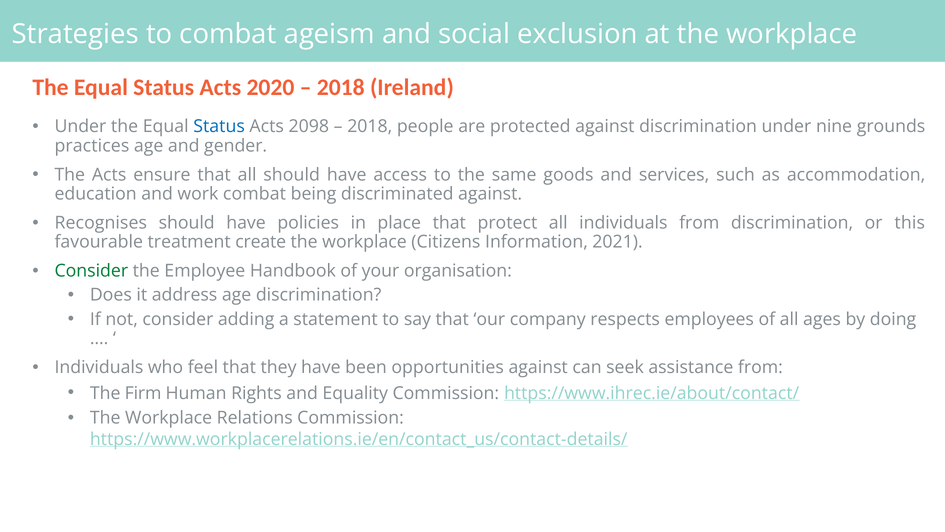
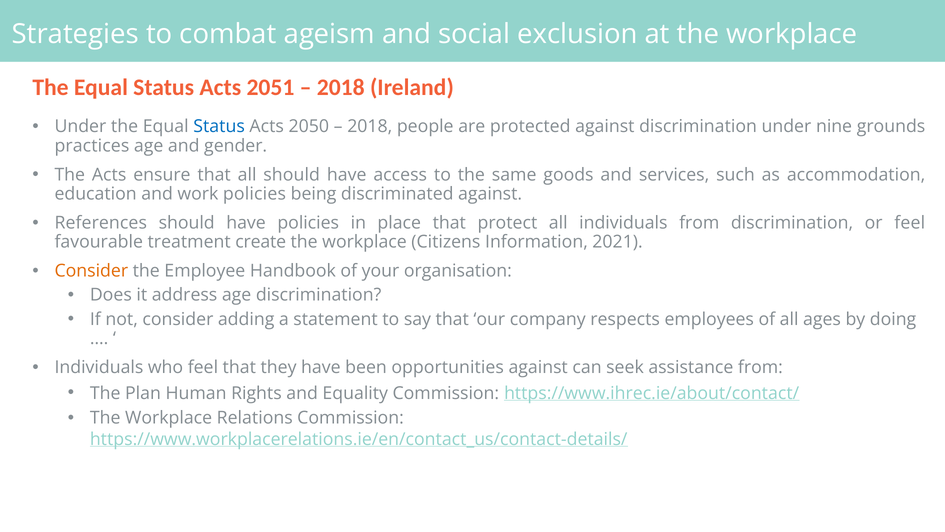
2020: 2020 -> 2051 (270, 87)
2098: 2098 -> 2050 (309, 126)
work combat: combat -> policies (254, 194)
Recognises: Recognises -> References (101, 223)
or this: this -> feel (910, 223)
Consider colour: green -> orange (91, 271)
Firm: Firm -> Plan (143, 393)
